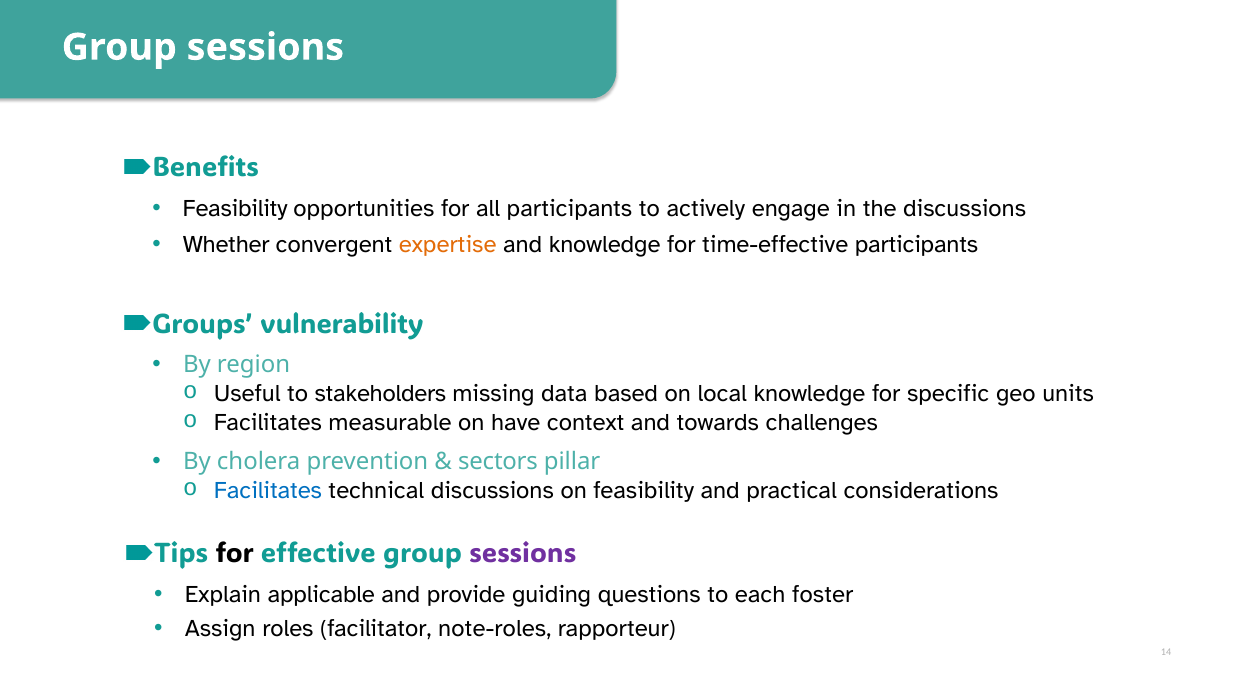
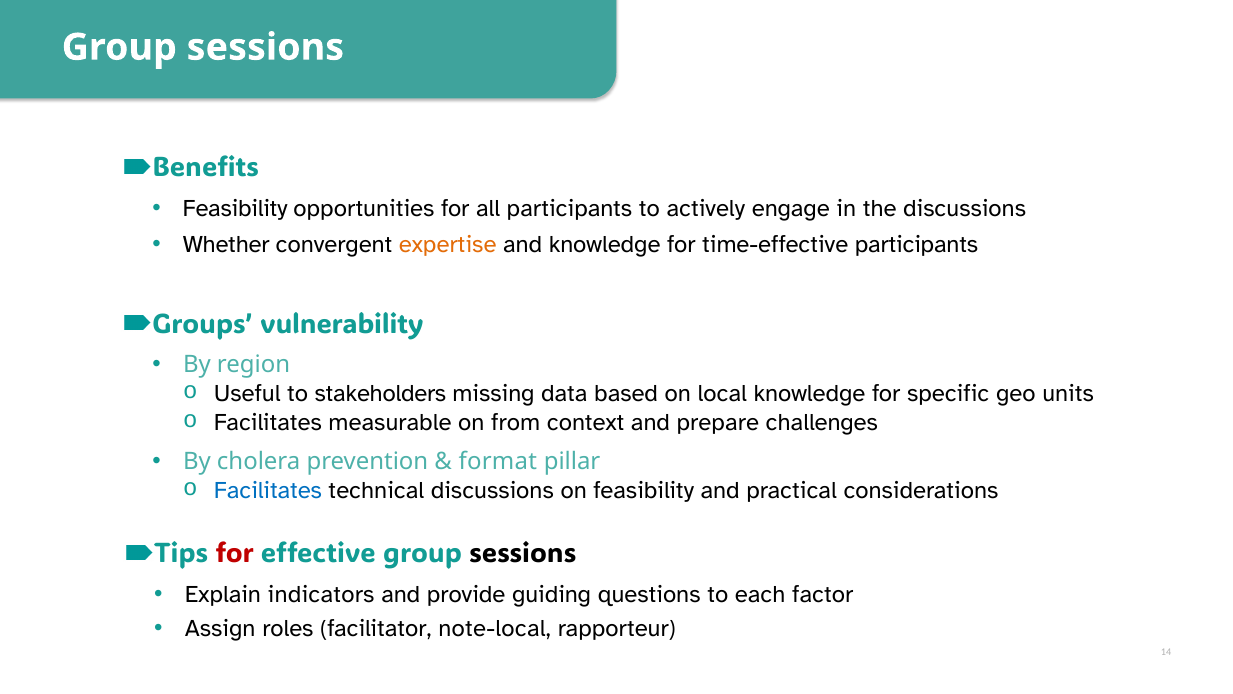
have: have -> from (516, 422)
towards: towards -> prepare (718, 422)
sectors: sectors -> format (498, 461)
for colour: black -> red (235, 553)
sessions colour: purple -> black (523, 553)
applicable: applicable -> indicators (321, 594)
foster: foster -> factor (823, 594)
note-roles: note-roles -> note-local (495, 628)
